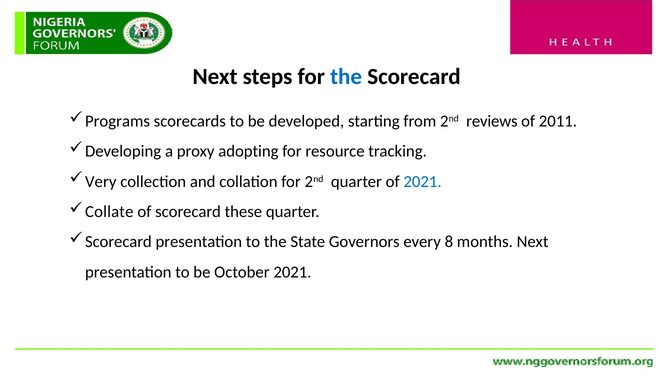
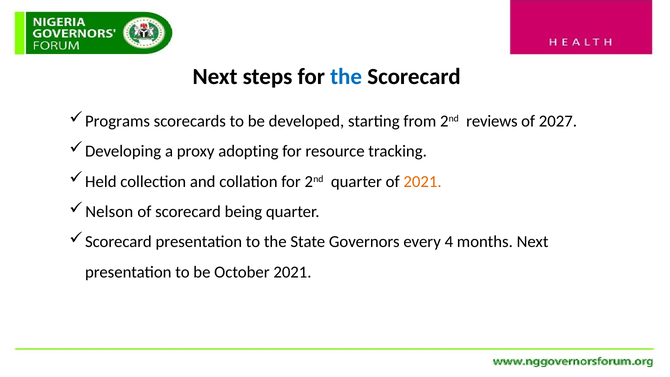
2011: 2011 -> 2027 (558, 121)
Very: Very -> Held (101, 182)
2021 colour: blue -> orange (423, 182)
Collate: Collate -> Nelson (109, 212)
these: these -> being (243, 212)
8: 8 -> 4 (449, 242)
